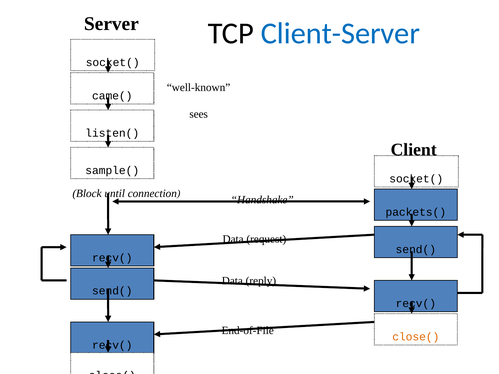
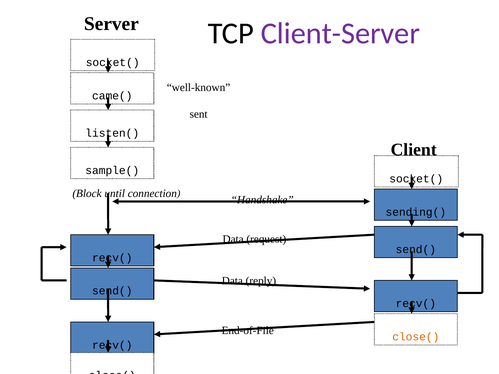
Client-Server colour: blue -> purple (340, 33)
sees: sees -> sent (199, 114)
packets(: packets( -> sending( (416, 212)
